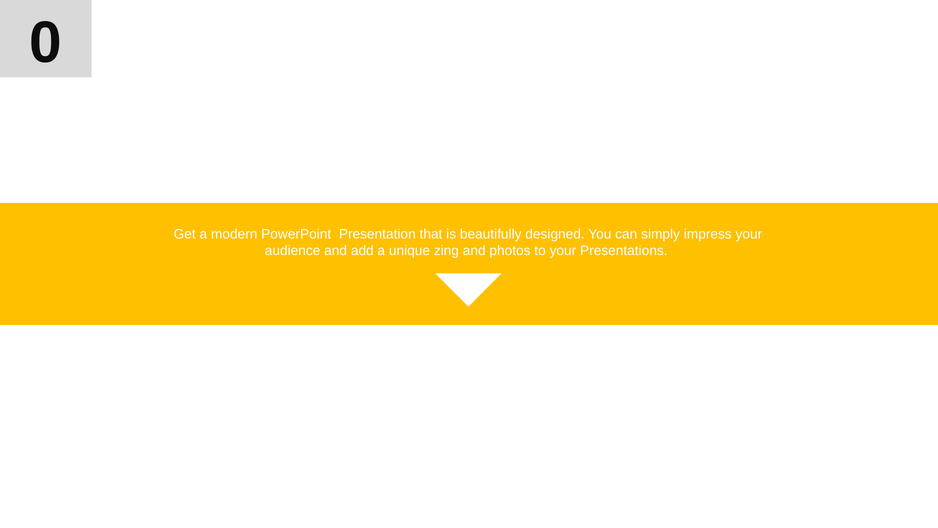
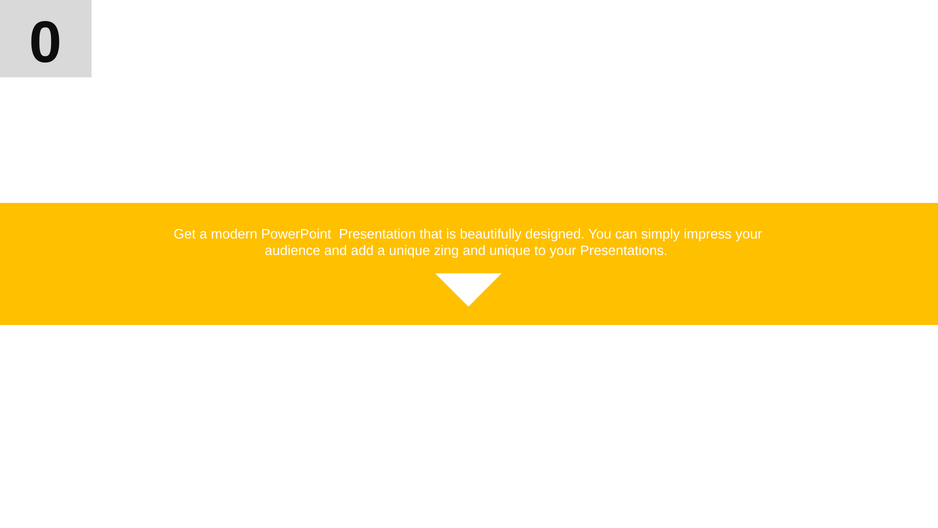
and photos: photos -> unique (510, 251)
